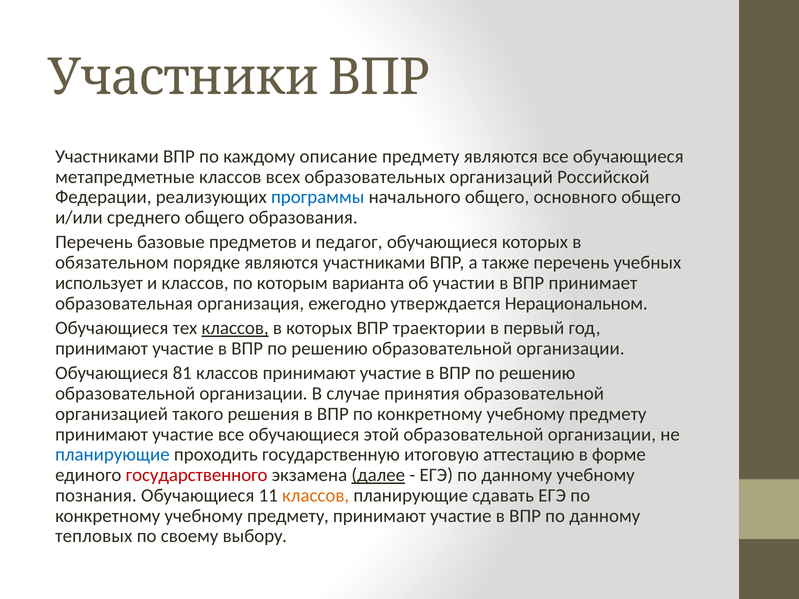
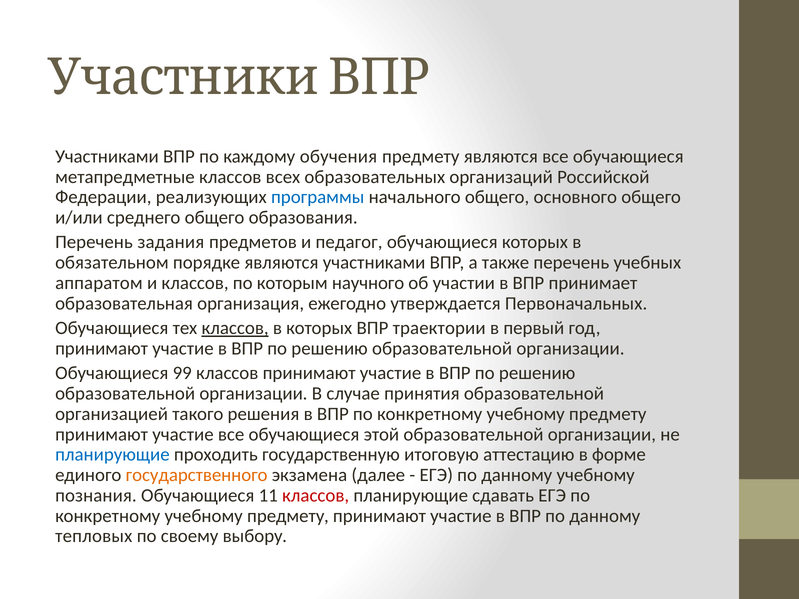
описание: описание -> обучения (338, 156)
базовые: базовые -> задания (171, 242)
использует: использует -> аппаратом (99, 283)
варианта: варианта -> научного (368, 283)
Нерациональном: Нерациональном -> Первоначальных (576, 304)
81: 81 -> 99 (182, 373)
государственного colour: red -> orange (197, 475)
далее underline: present -> none (378, 475)
классов colour: orange -> red (316, 496)
